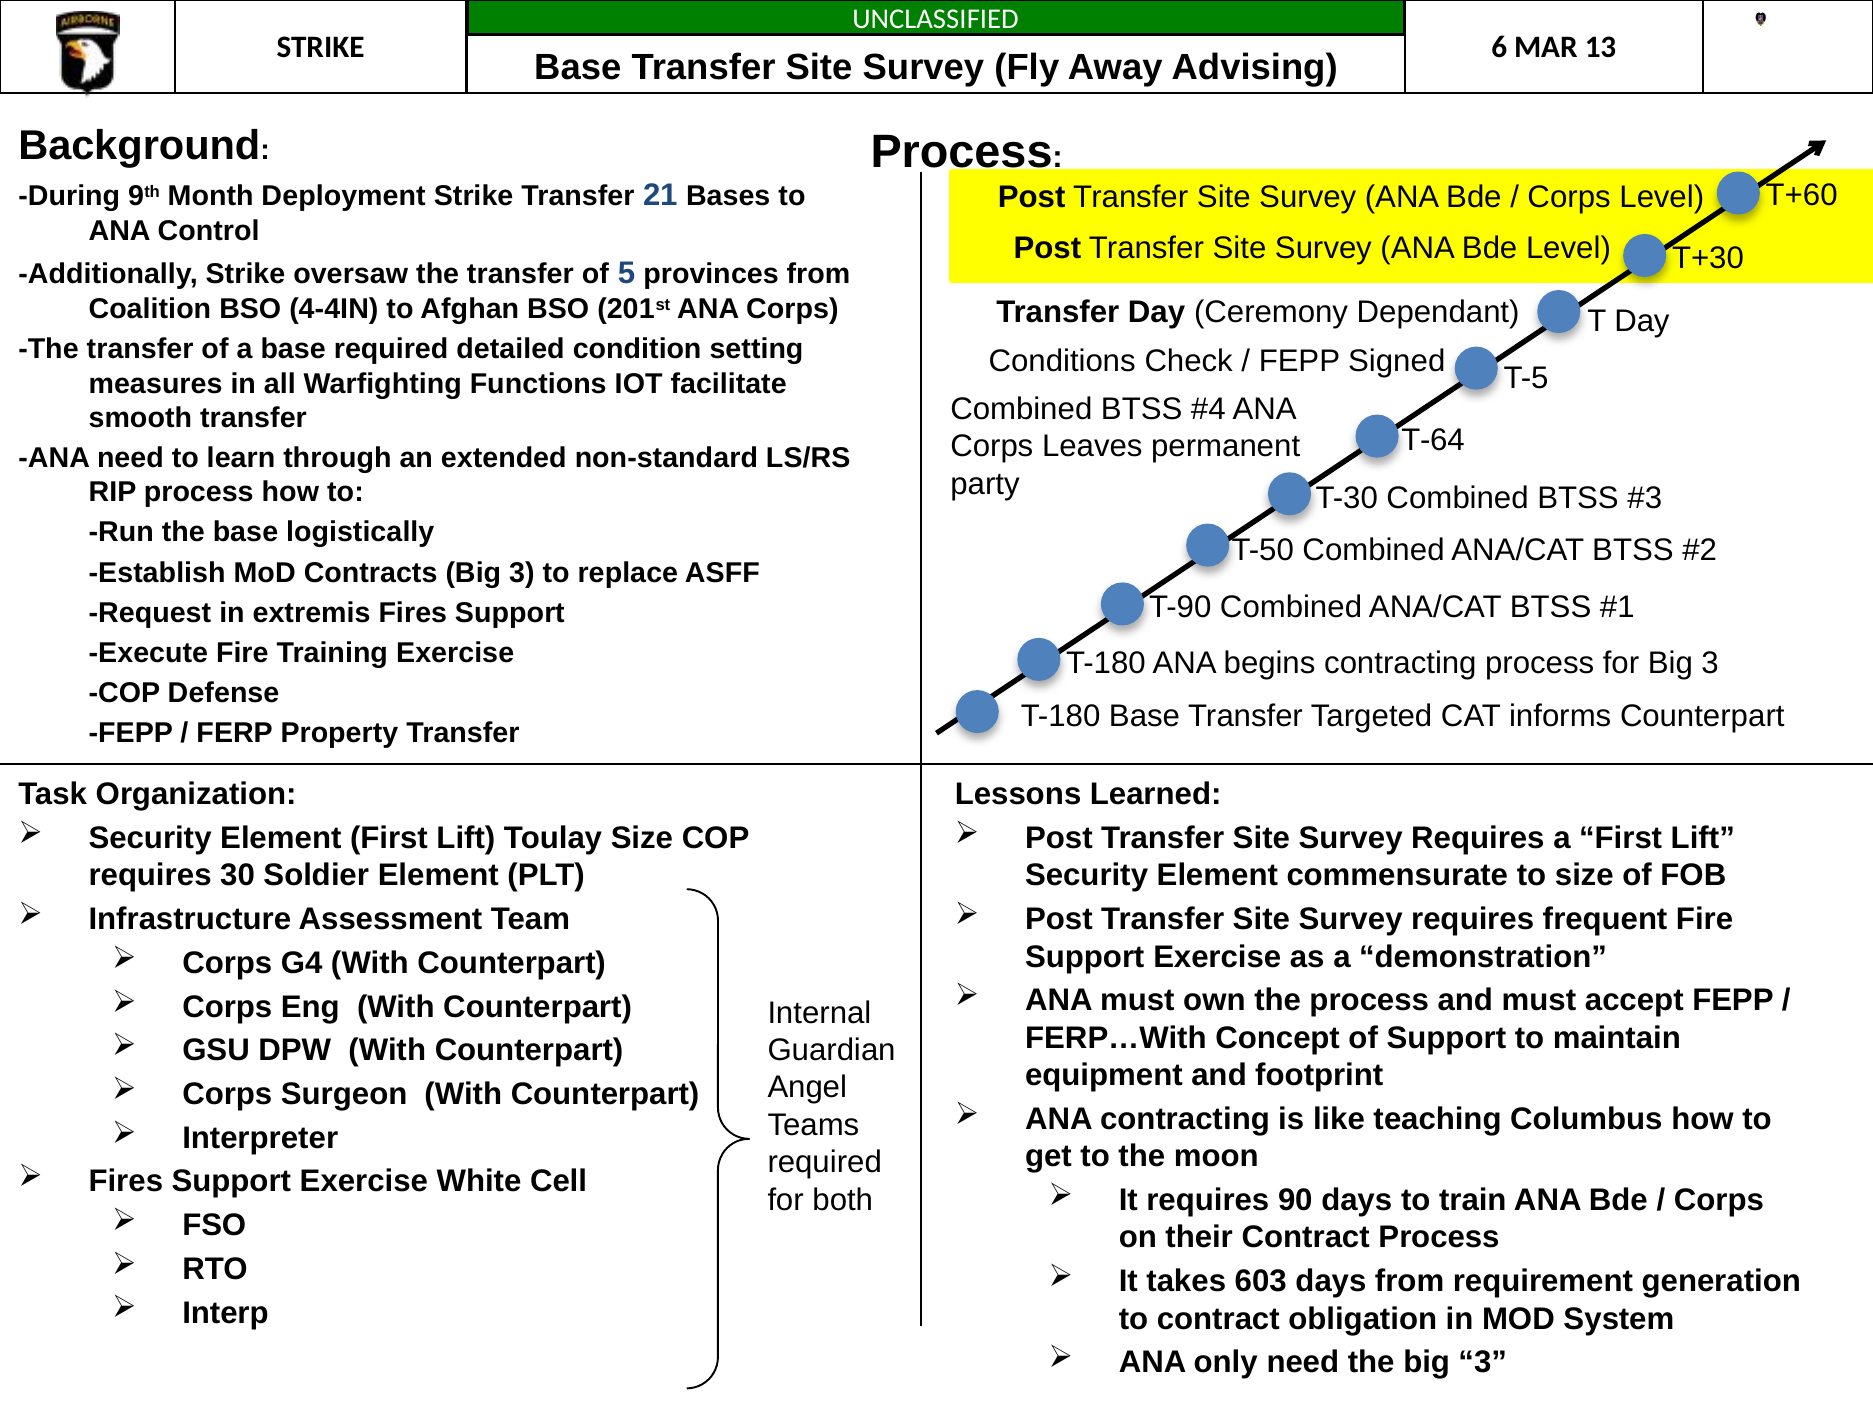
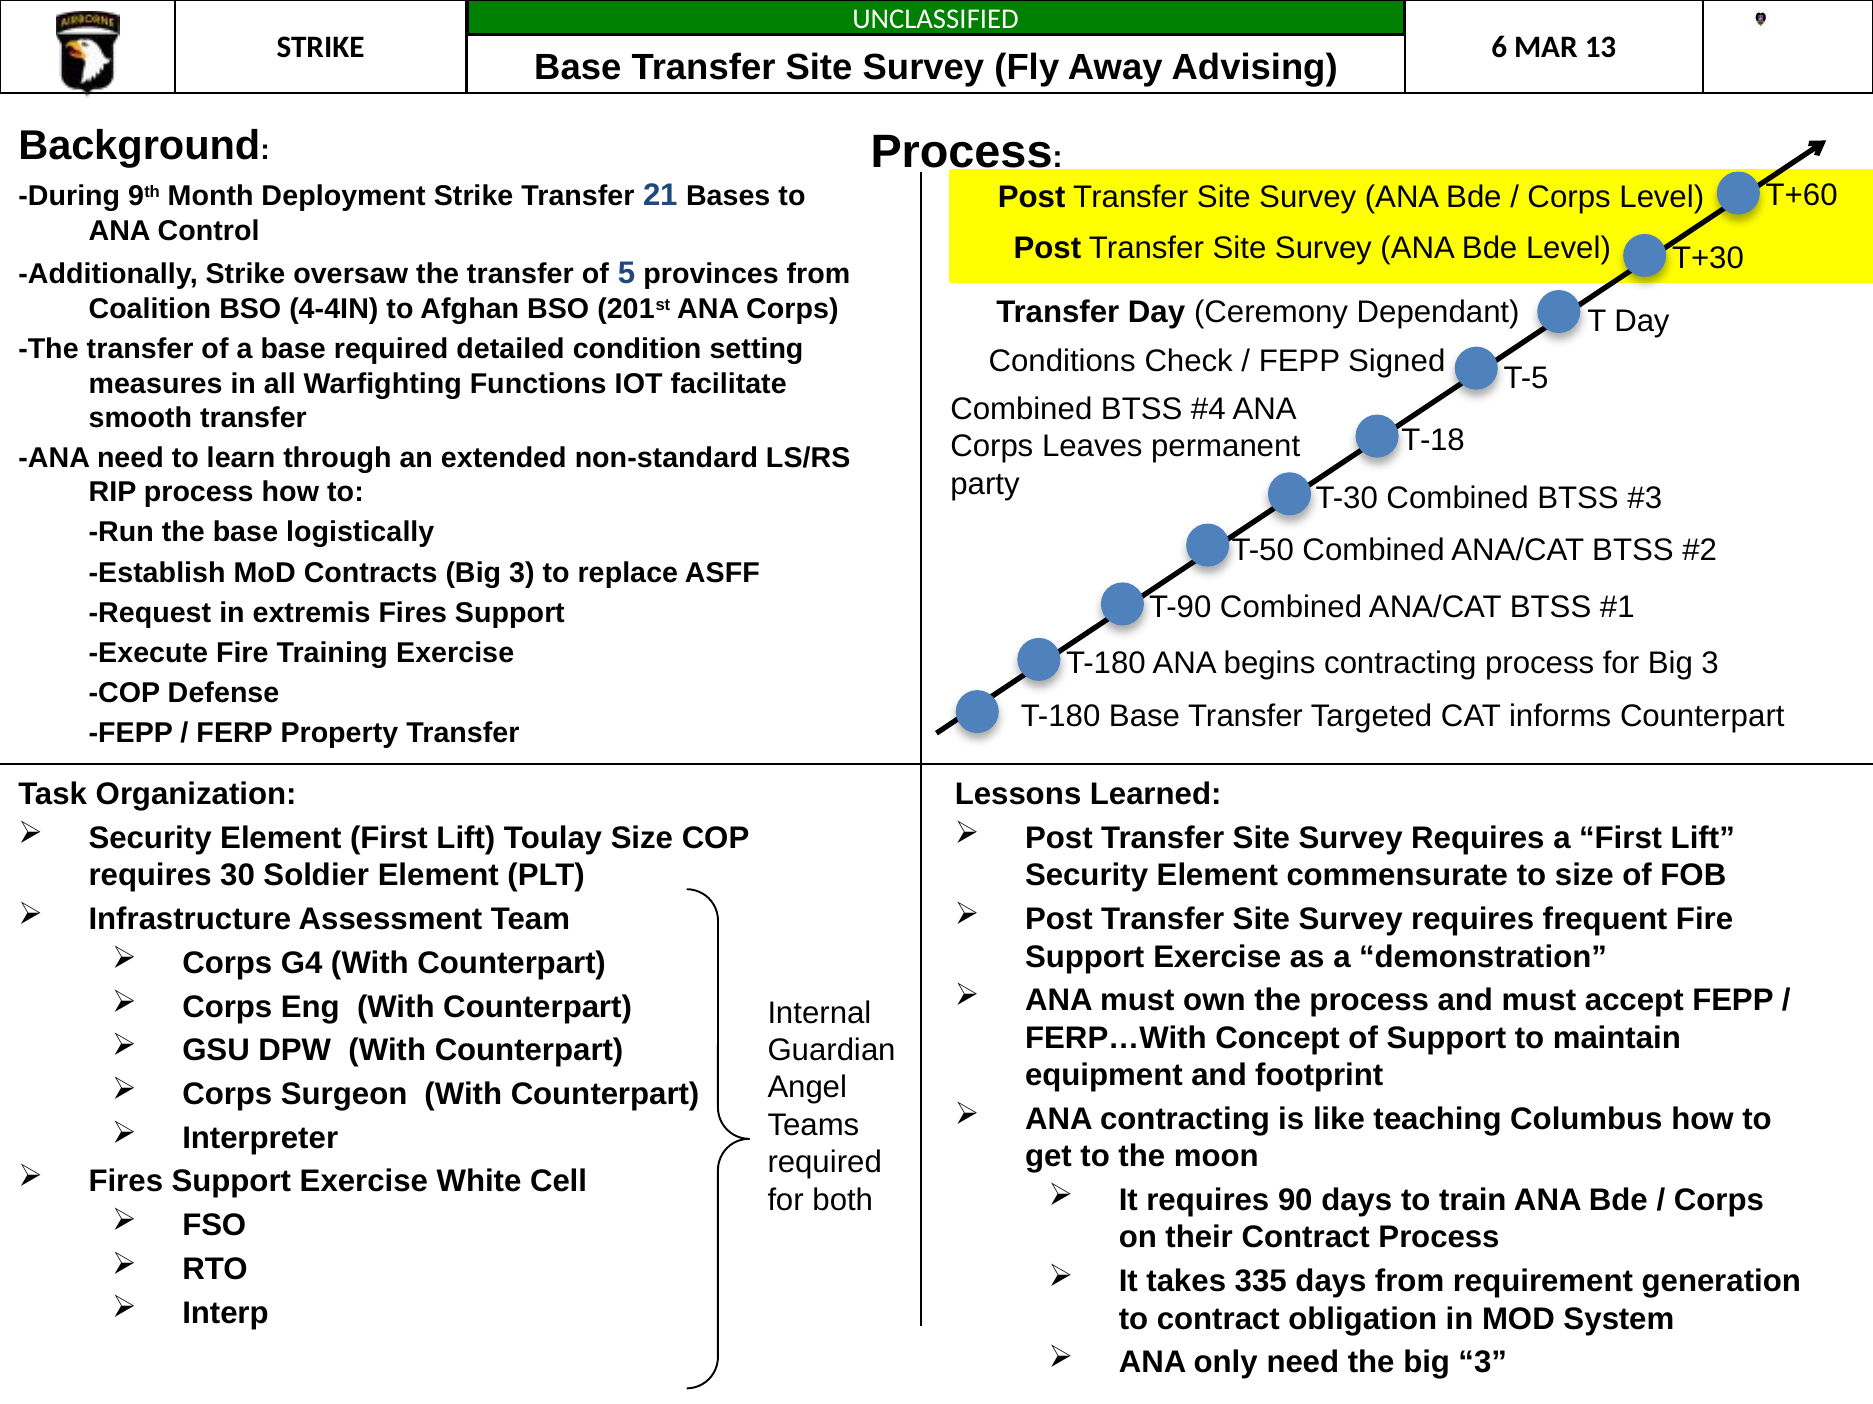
T-64: T-64 -> T-18 (1433, 441)
603: 603 -> 335 (1261, 1282)
